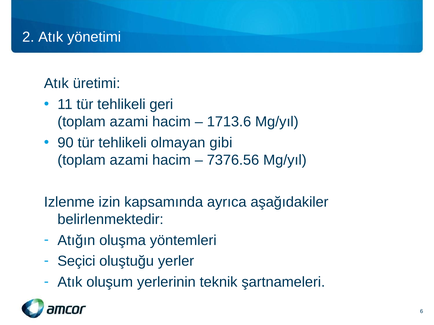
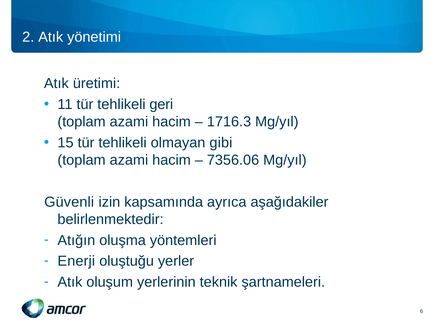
1713.6: 1713.6 -> 1716.3 (229, 122)
90: 90 -> 15 (66, 143)
7376.56: 7376.56 -> 7356.06 (233, 160)
Izlenme: Izlenme -> Güvenli (69, 202)
Seçici: Seçici -> Enerji (76, 262)
